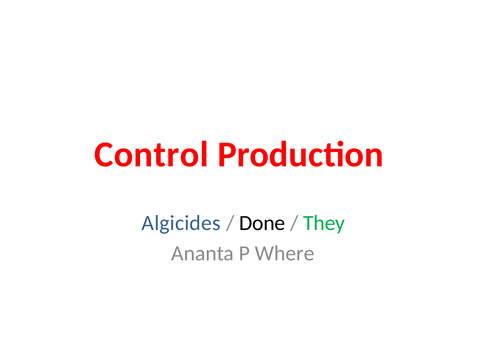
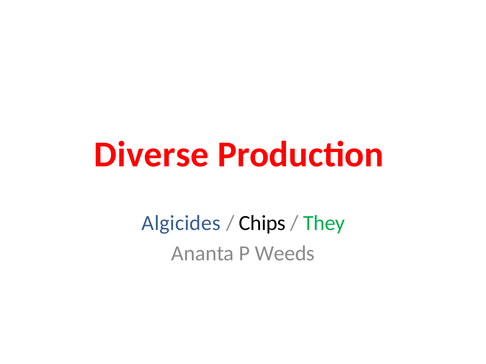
Control: Control -> Diverse (151, 155)
Done: Done -> Chips (262, 223)
Where: Where -> Weeds (285, 254)
